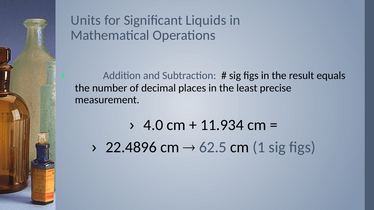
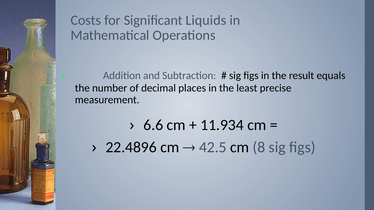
Units: Units -> Costs (86, 20)
4.0: 4.0 -> 6.6 (153, 125)
62.5: 62.5 -> 42.5 (213, 147)
1: 1 -> 8 (259, 147)
